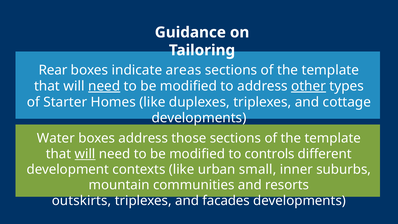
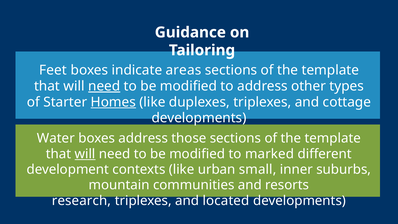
Rear: Rear -> Feet (53, 70)
other underline: present -> none (308, 86)
Homes underline: none -> present (113, 102)
controls: controls -> marked (270, 154)
outskirts: outskirts -> research (81, 201)
facades: facades -> located (226, 201)
